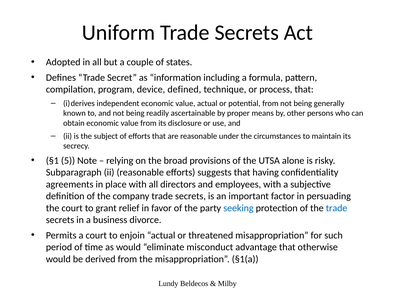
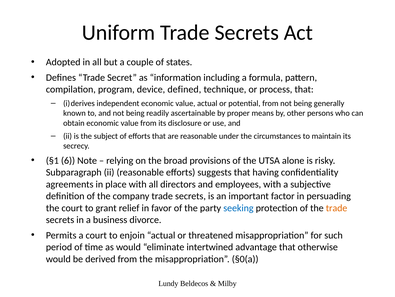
5: 5 -> 6 (68, 160)
trade colour: blue -> orange (337, 208)
misconduct: misconduct -> intertwined (210, 247)
§1(a: §1(a -> §0(a (245, 258)
